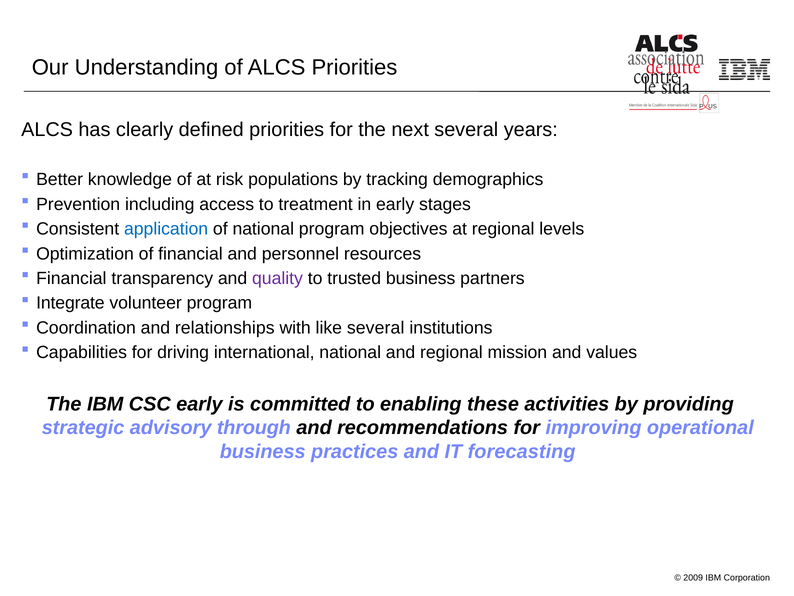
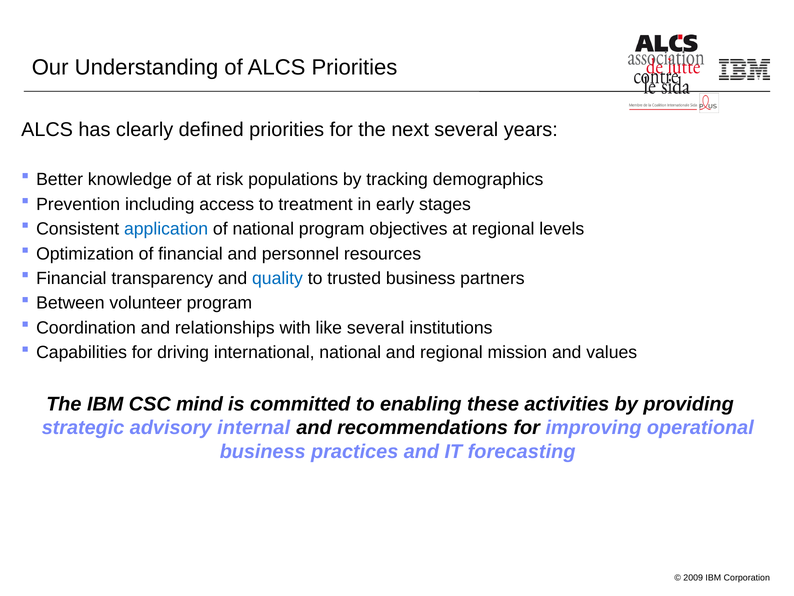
quality colour: purple -> blue (277, 278)
Integrate: Integrate -> Between (70, 303)
CSC early: early -> mind (200, 404)
through: through -> internal (254, 427)
